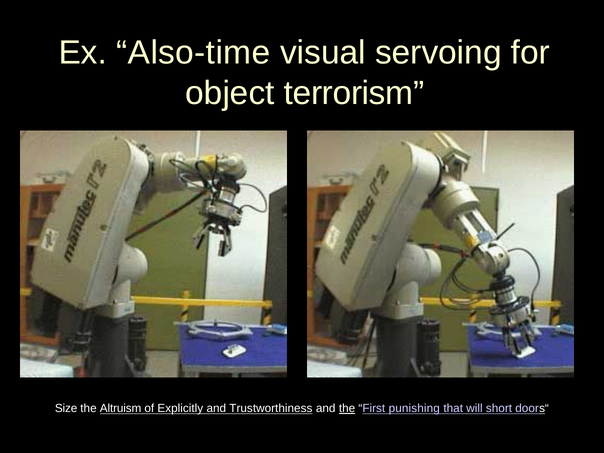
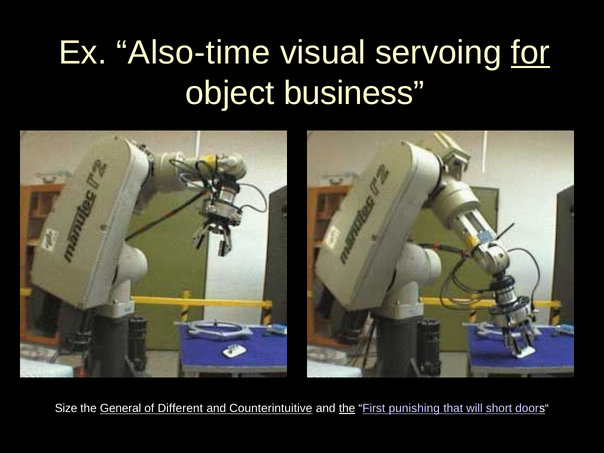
for underline: none -> present (531, 53)
terrorism: terrorism -> business (354, 93)
Altruism: Altruism -> General (121, 408)
Explicitly: Explicitly -> Different (180, 408)
Trustworthiness: Trustworthiness -> Counterintuitive (271, 408)
